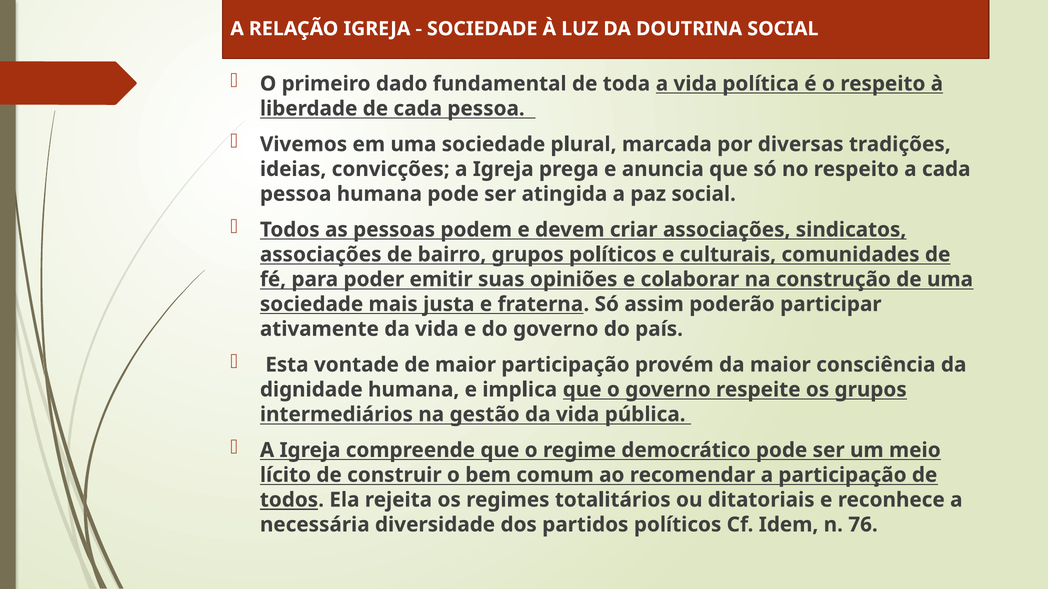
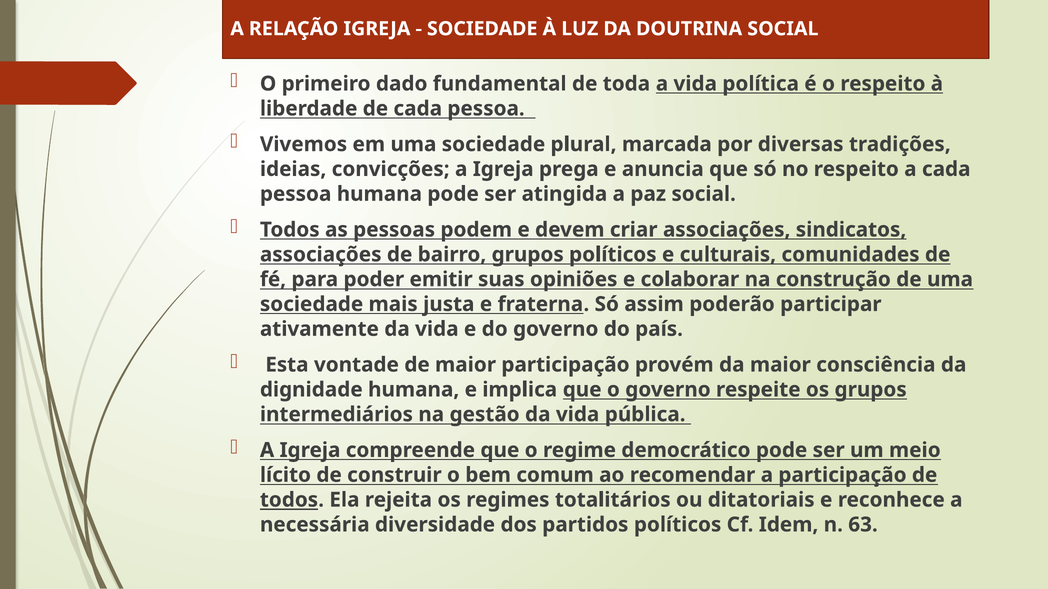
76: 76 -> 63 (863, 525)
